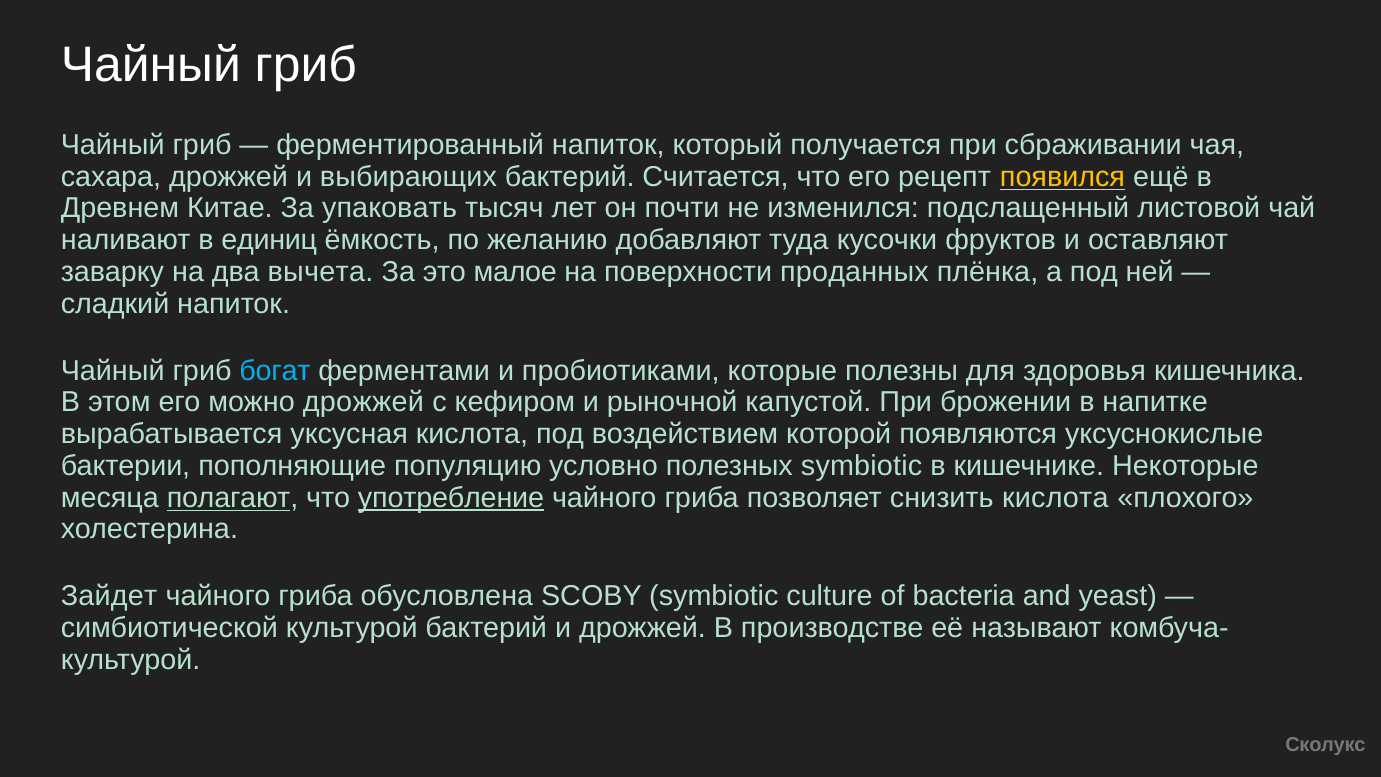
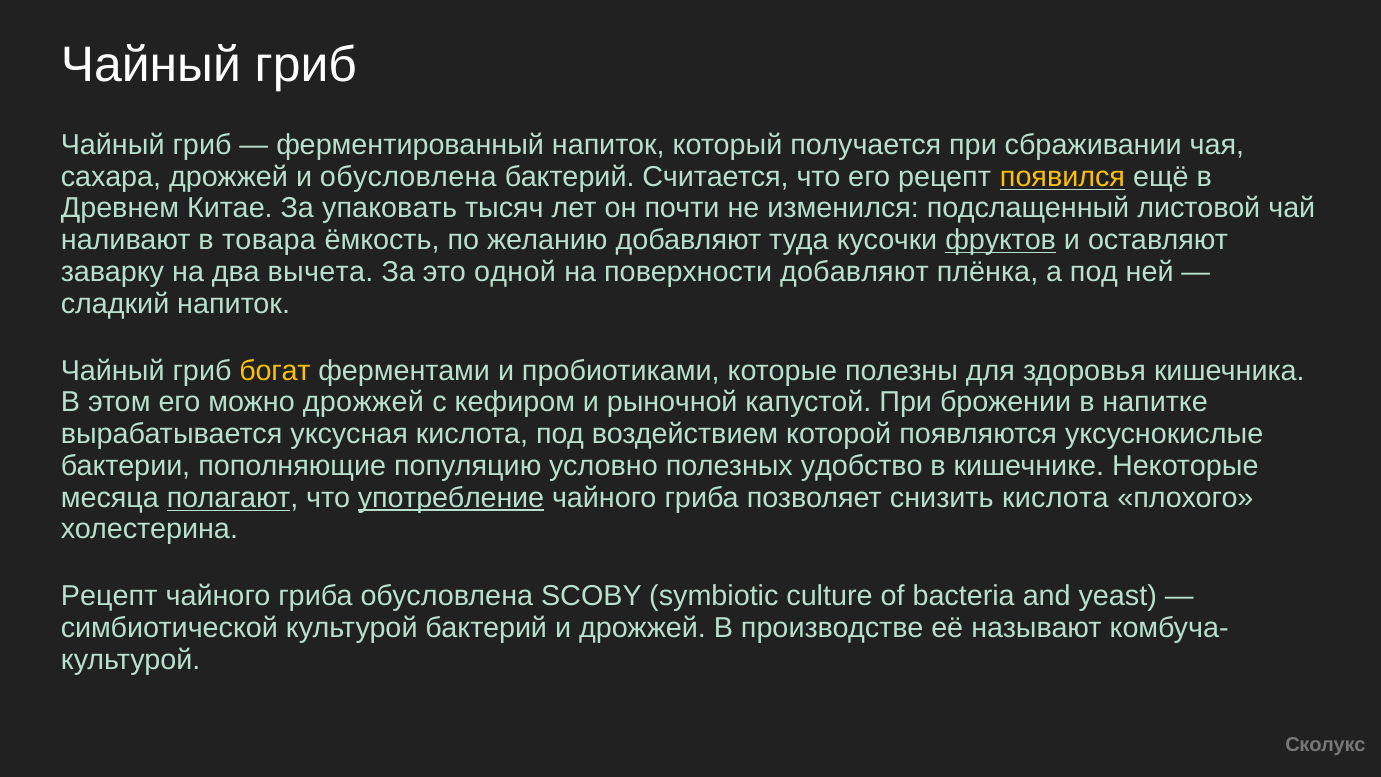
и выбирающих: выбирающих -> обусловлена (408, 177)
единиц: единиц -> товара (269, 240)
фруктов underline: none -> present (1001, 240)
малое: малое -> одной (515, 272)
поверхности проданных: проданных -> добавляют (854, 272)
богат colour: light blue -> yellow (275, 371)
полезных symbiotic: symbiotic -> удобство (862, 466)
Зайдет: Зайдет -> Рецепт (109, 596)
